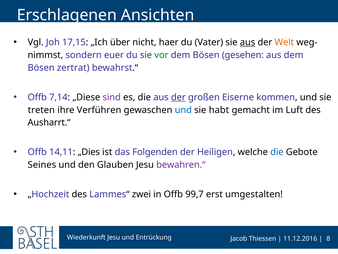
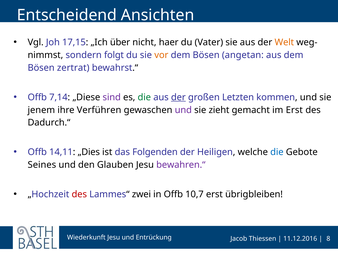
Erschlagenen: Erschlagenen -> Entscheidend (67, 15)
aus underline: present -> none (248, 42)
euer: euer -> folgt (114, 55)
vor colour: green -> orange (161, 55)
gesehen: gesehen -> angetan (243, 55)
die colour: black -> green (144, 97)
Eiserne: Eiserne -> Letzten (238, 97)
treten: treten -> jenem (41, 110)
und colour: blue -> purple (183, 110)
habt: habt -> zieht (219, 110)
im Luft: Luft -> Erst (294, 110)
Ausharrt.“: Ausharrt.“ -> Dadurch.“ (49, 122)
des colour: black -> red (79, 194)
99,7: 99,7 -> 10,7 (194, 194)
umgestalten: umgestalten -> übrigbleiben (254, 194)
